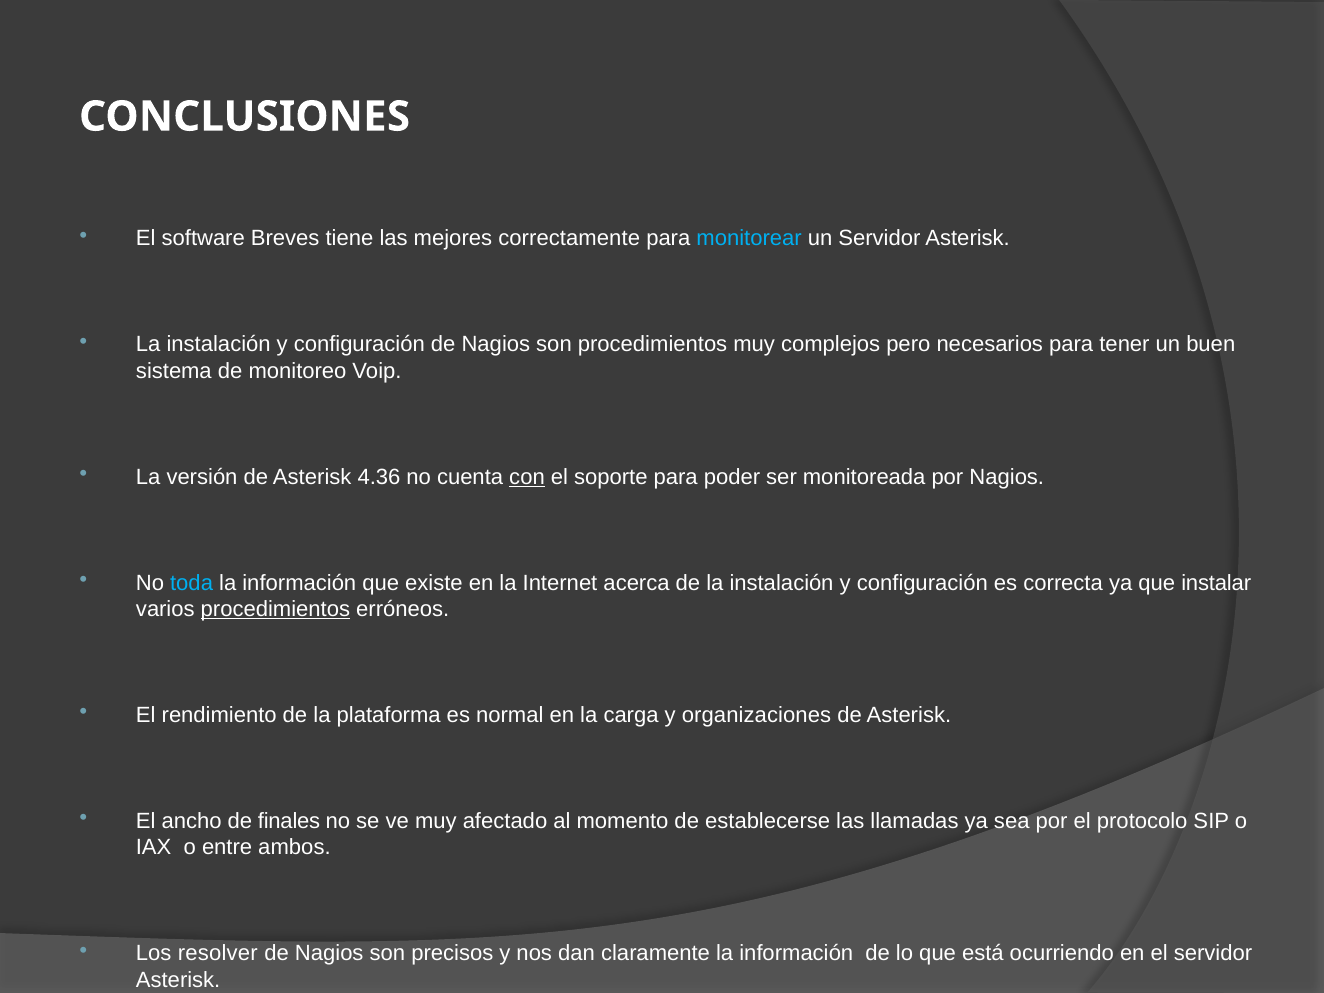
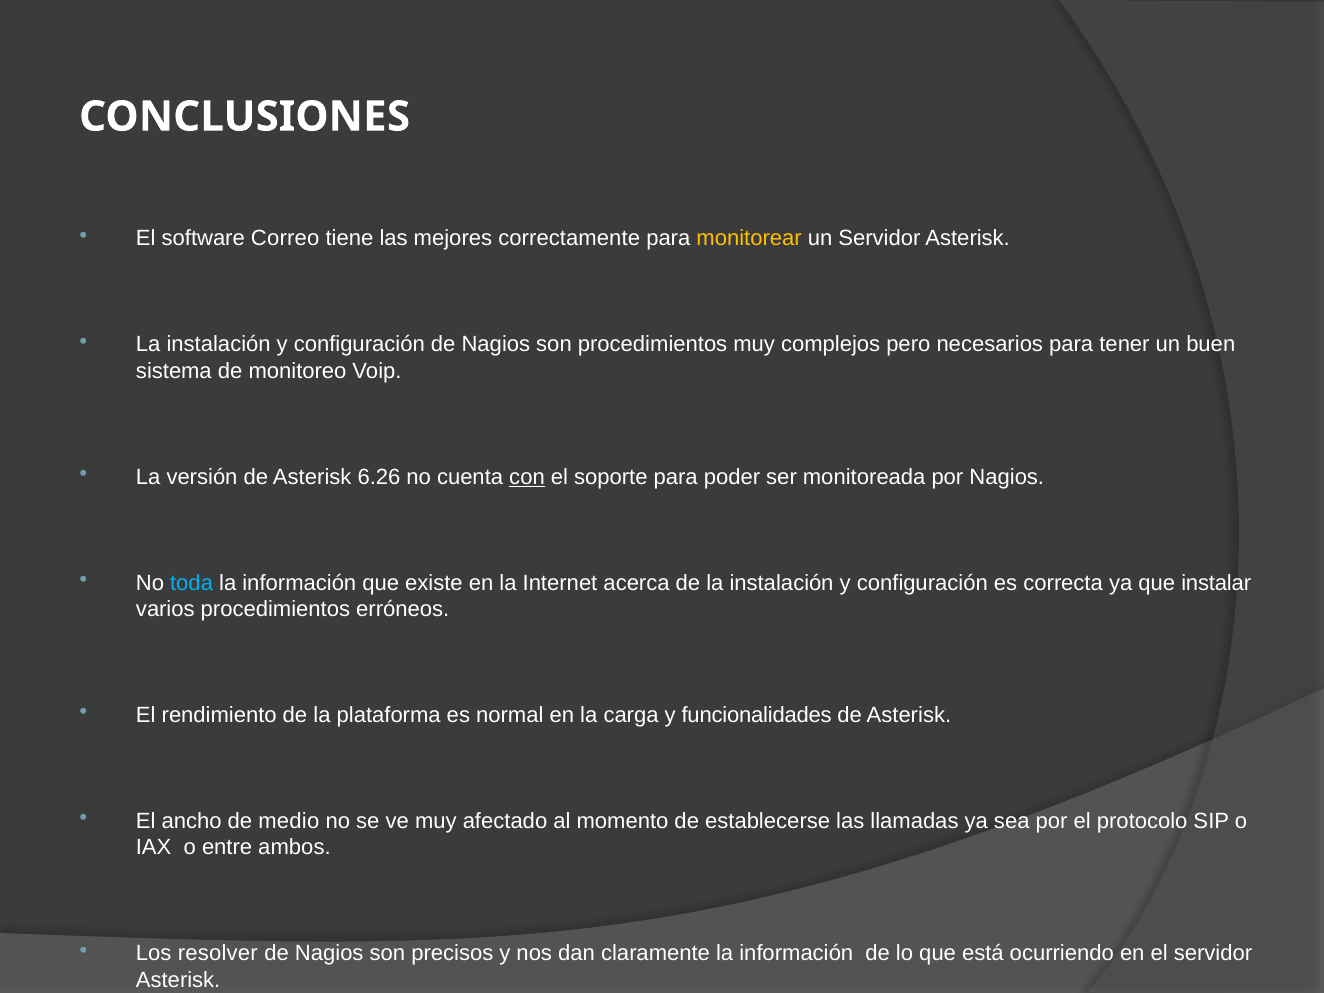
Breves: Breves -> Correo (285, 238)
monitorear colour: light blue -> yellow (749, 238)
4.36: 4.36 -> 6.26 (379, 477)
procedimientos underline: present -> none (275, 609)
organizaciones: organizaciones -> funcionalidades (757, 715)
finales: finales -> medio (289, 821)
